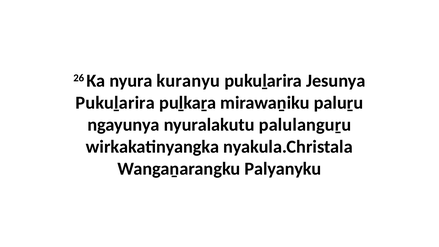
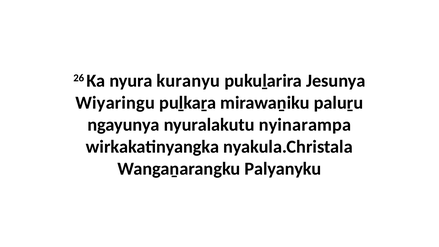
Pukuḻarira: Pukuḻarira -> Wiyaringu (115, 103)
palulanguṟu: palulanguṟu -> nyinarampa (305, 125)
